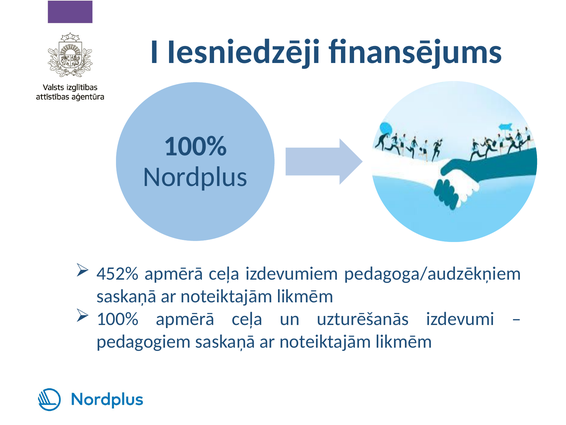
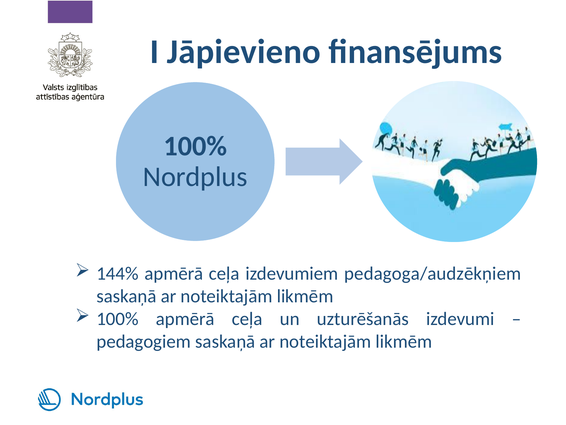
Iesniedzēji: Iesniedzēji -> Jāpievieno (244, 52)
452%: 452% -> 144% (118, 273)
